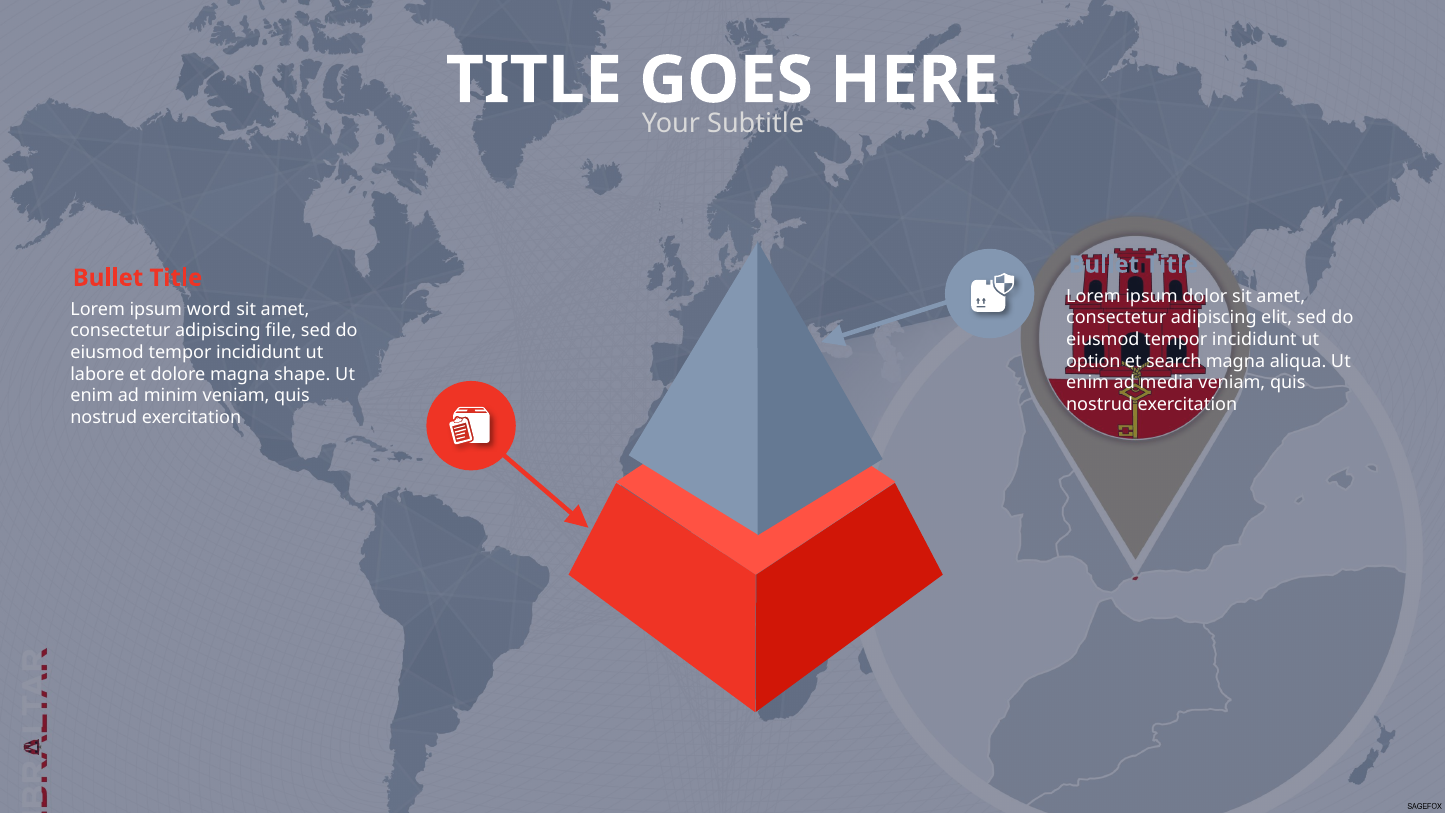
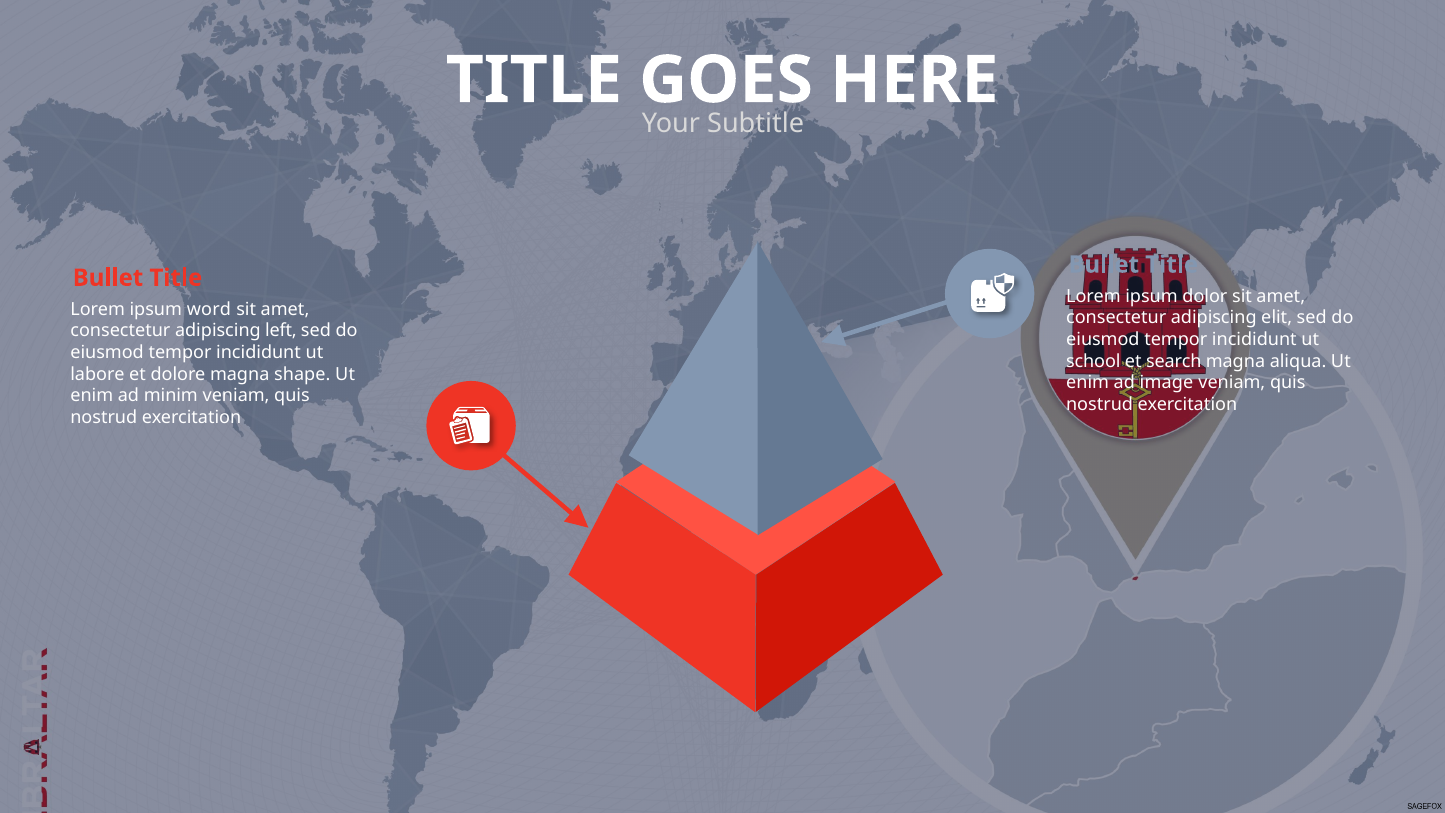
file: file -> left (281, 331)
option: option -> school (1093, 361)
media: media -> image (1167, 383)
